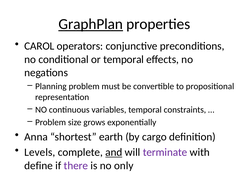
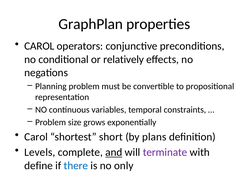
GraphPlan underline: present -> none (91, 24)
or temporal: temporal -> relatively (124, 59)
Anna: Anna -> Carol (36, 137)
earth: earth -> short (111, 137)
cargo: cargo -> plans (154, 137)
there colour: purple -> blue (76, 165)
